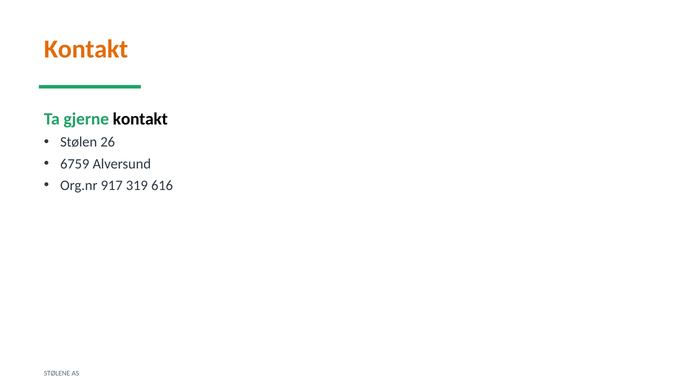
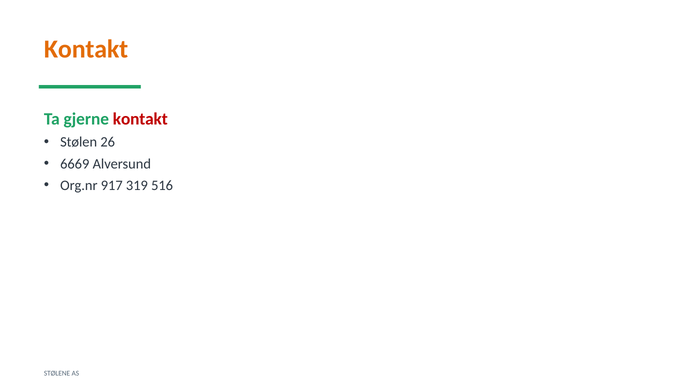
kontakt colour: black -> red (140, 119)
6759: 6759 -> 6669 (75, 164)
616: 616 -> 516 (162, 185)
